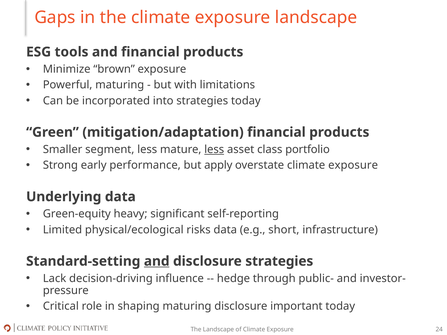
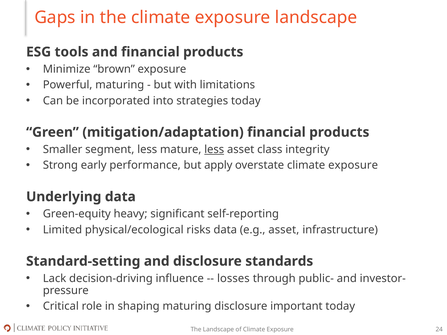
portfolio: portfolio -> integrity (307, 149)
e.g short: short -> asset (284, 230)
and underline: present -> none (157, 261)
disclosure strategies: strategies -> standards (279, 261)
hedge: hedge -> losses (233, 279)
